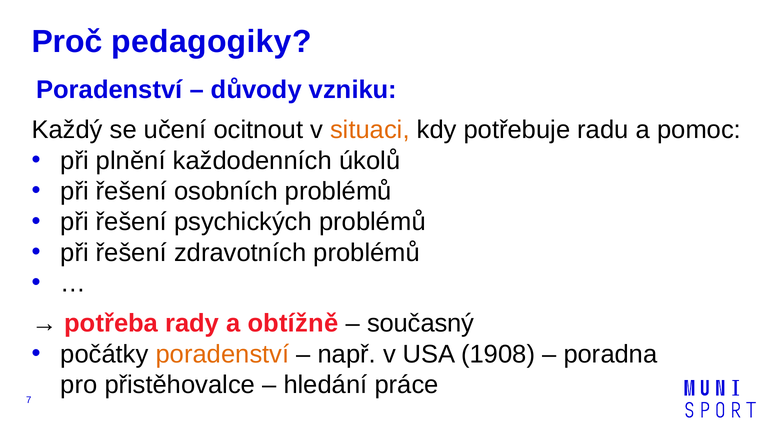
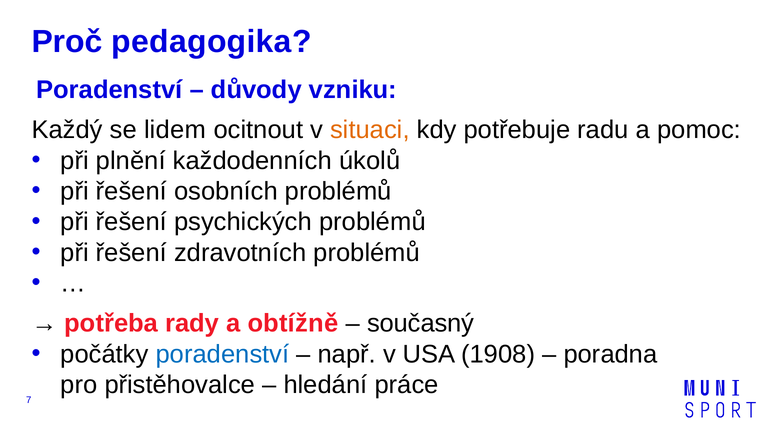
pedagogiky: pedagogiky -> pedagogika (211, 42)
učení: učení -> lidem (175, 130)
poradenství colour: orange -> blue (222, 354)
